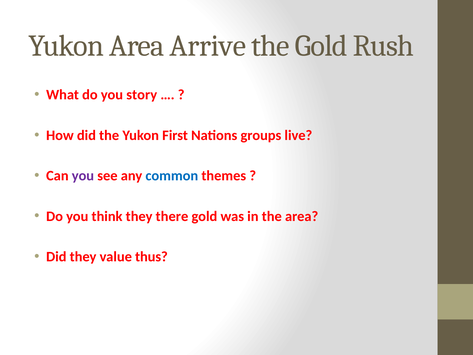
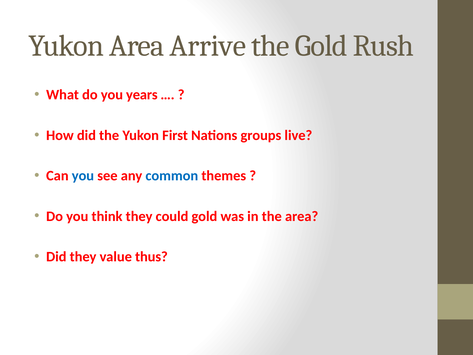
story: story -> years (142, 95)
you colour: purple -> blue (83, 176)
there: there -> could (172, 216)
